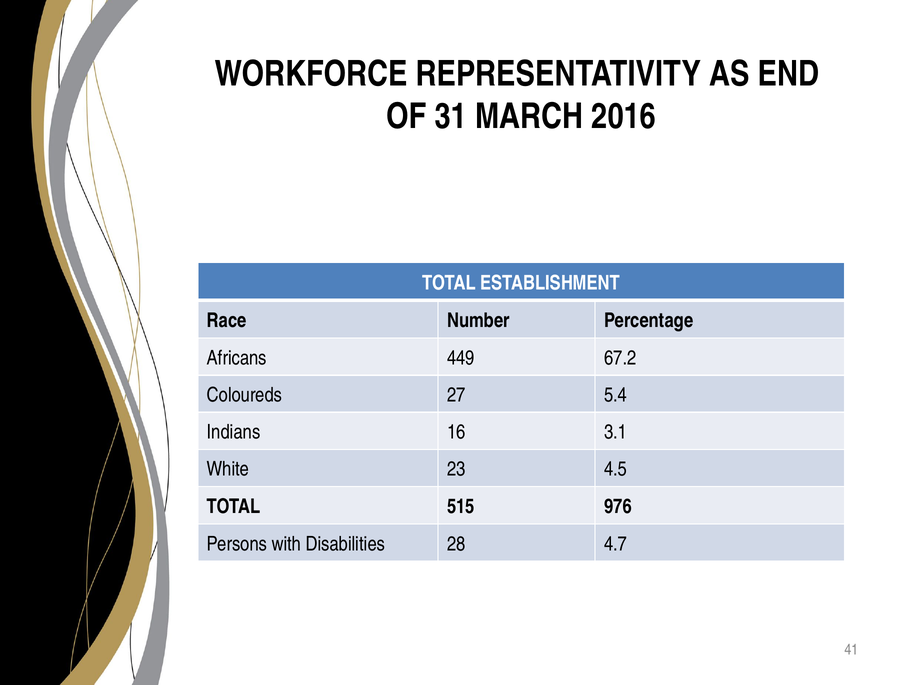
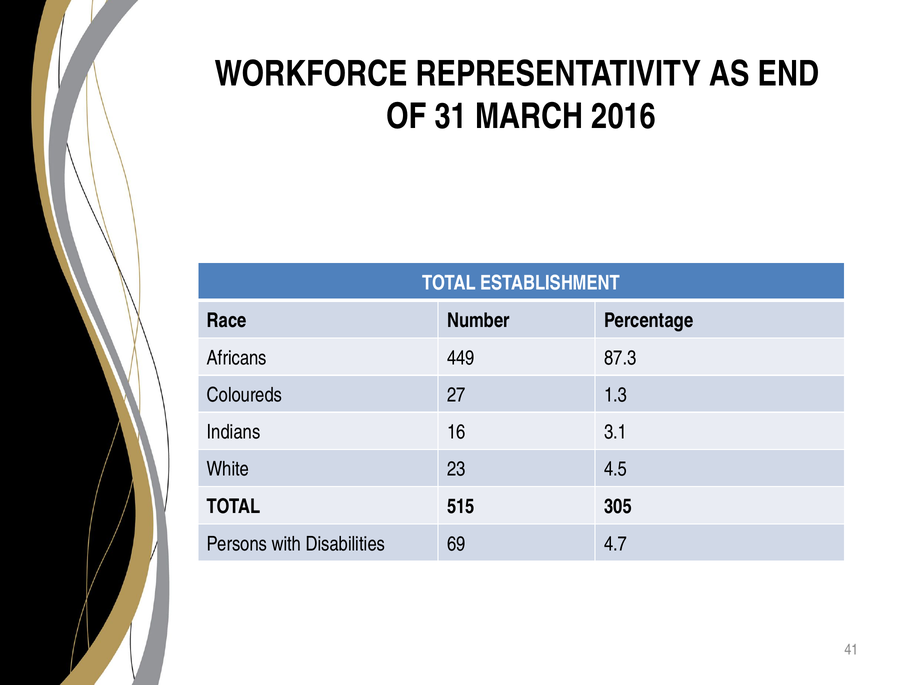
67.2: 67.2 -> 87.3 (620, 358)
5.4: 5.4 -> 1.3 (616, 395)
976: 976 -> 305 (618, 506)
28: 28 -> 69 (456, 544)
